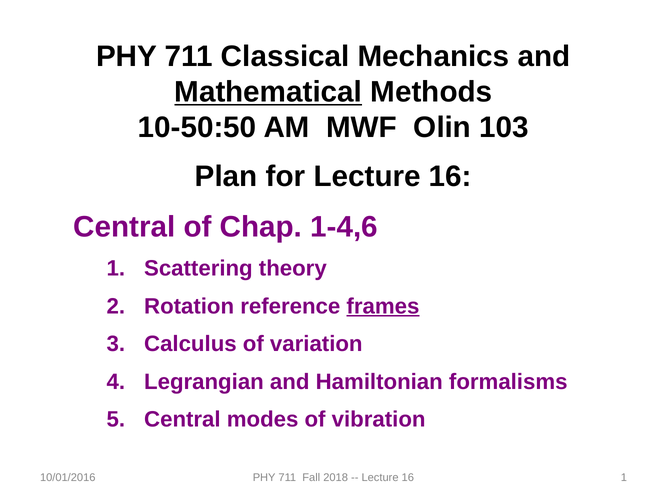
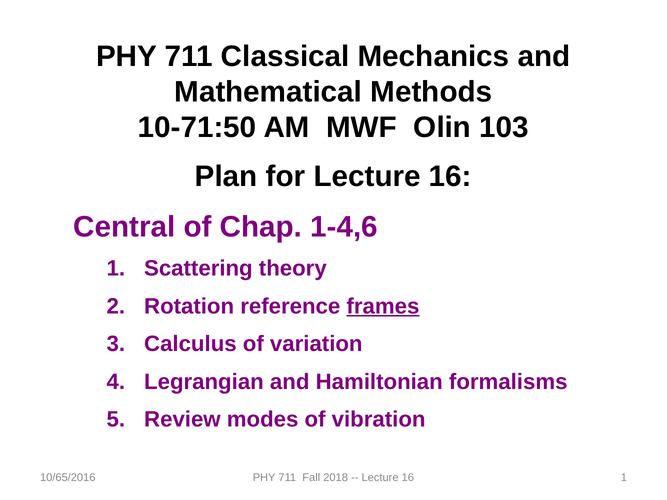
Mathematical underline: present -> none (268, 92)
10-50:50: 10-50:50 -> 10-71:50 (197, 128)
Central: Central -> Review (182, 420)
10/01/2016: 10/01/2016 -> 10/65/2016 (68, 478)
